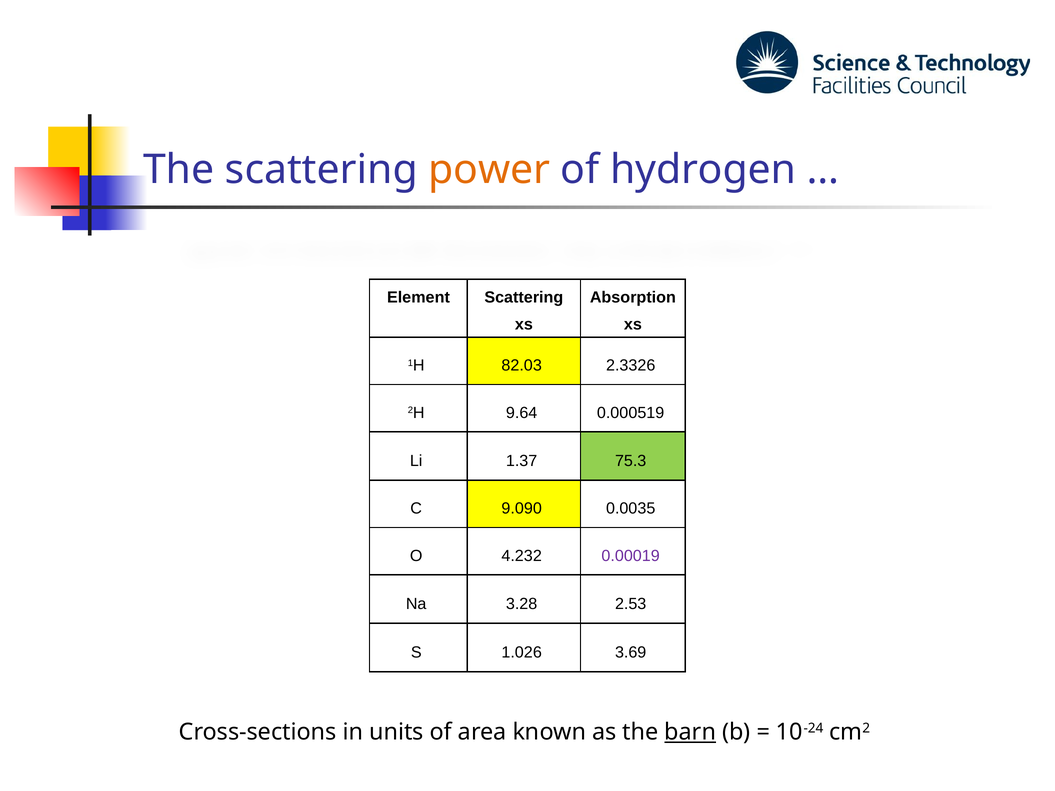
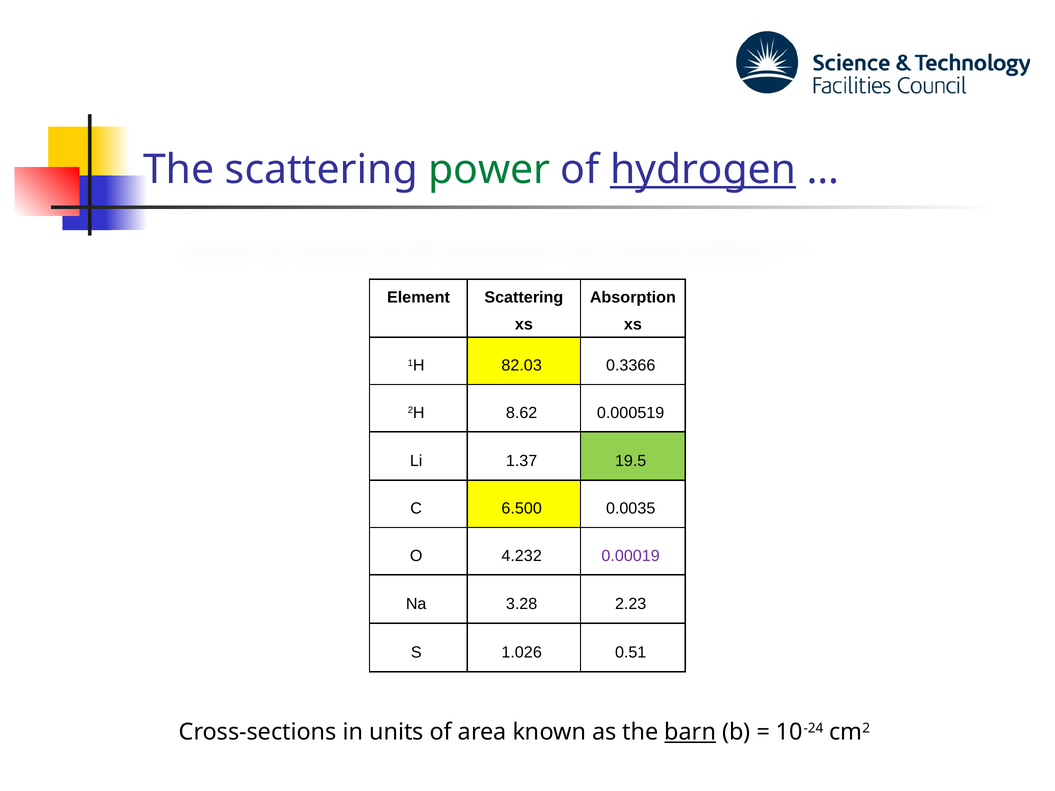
power colour: orange -> green (489, 170)
hydrogen underline: none -> present (703, 170)
2.3326: 2.3326 -> 0.3366 (631, 366)
9.64: 9.64 -> 8.62 (522, 413)
75.3: 75.3 -> 19.5 (631, 461)
9.090: 9.090 -> 6.500 (522, 509)
2.53: 2.53 -> 2.23 (631, 604)
3.69: 3.69 -> 0.51 (631, 653)
